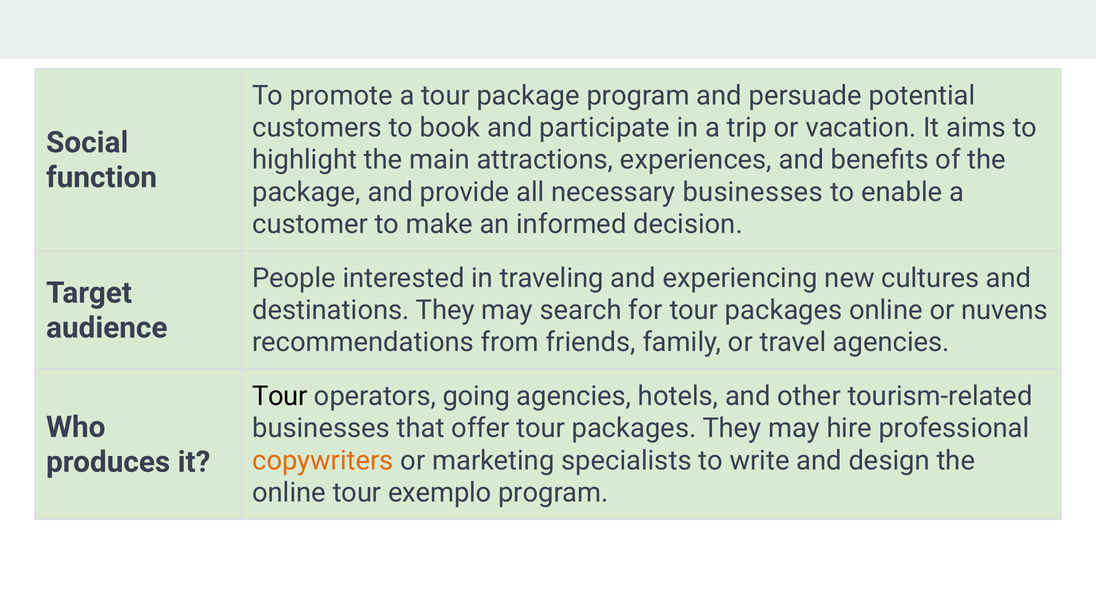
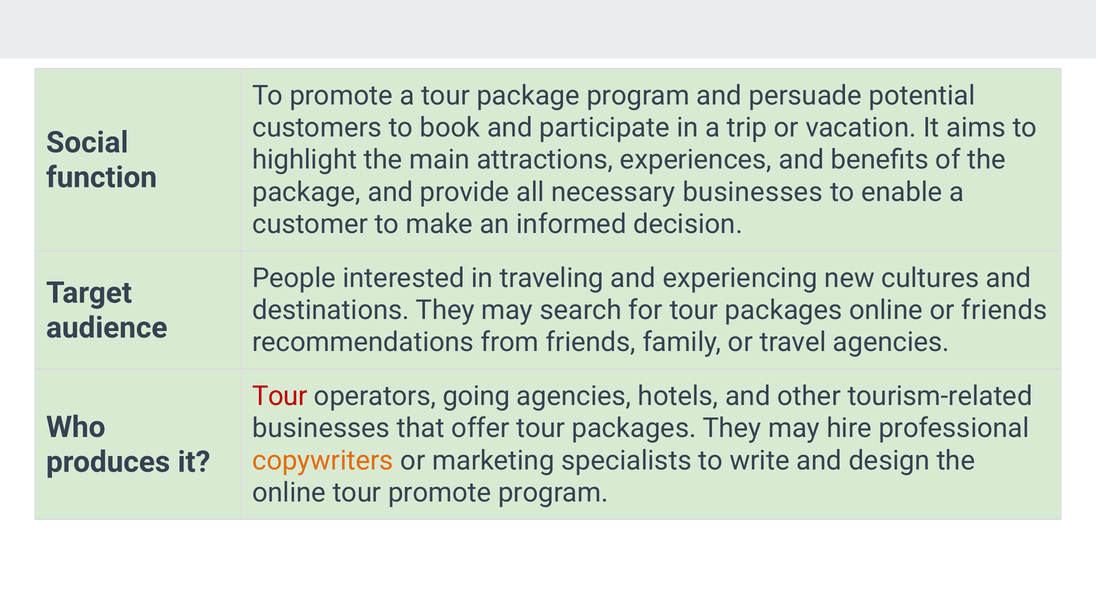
or nuvens: nuvens -> friends (1004, 310)
Tour colour: black -> red (280, 397)
tour exemplo: exemplo -> promote (440, 493)
